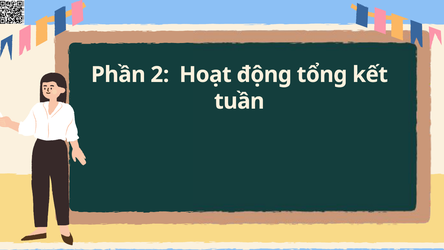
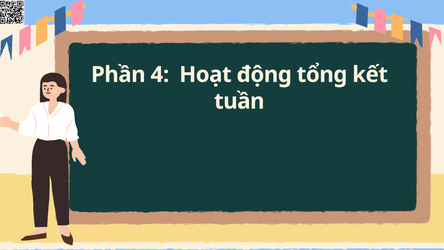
2: 2 -> 4 (160, 75)
